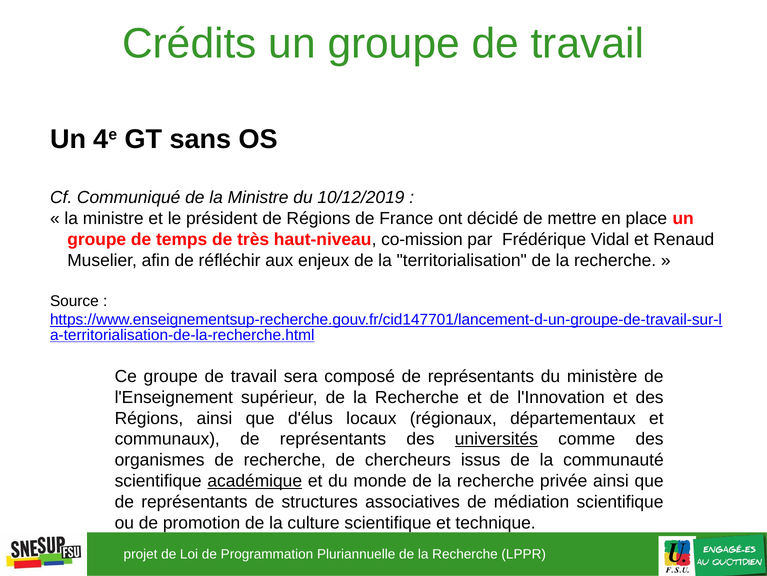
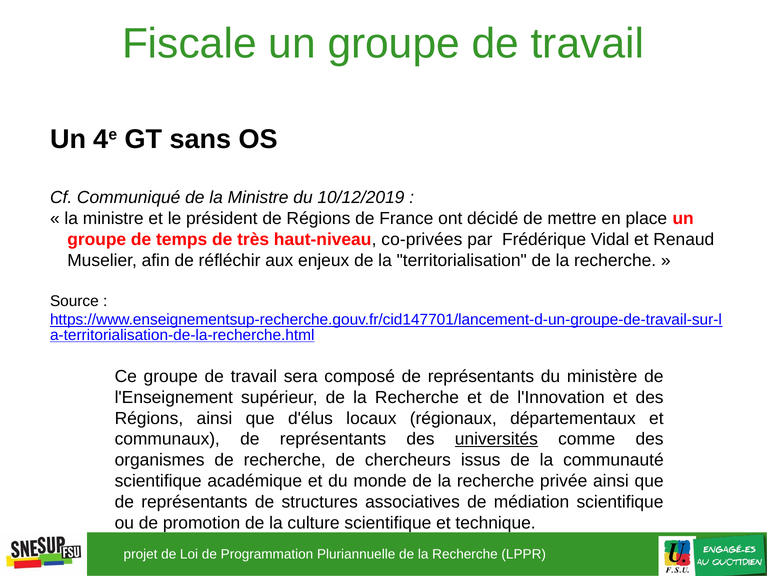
Crédits: Crédits -> Fiscale (189, 43)
co-mission: co-mission -> co-privées (422, 239)
académique underline: present -> none (255, 480)
